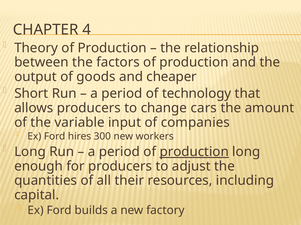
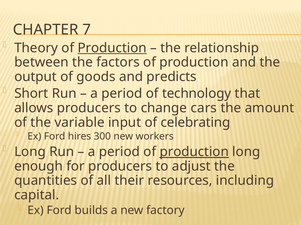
4: 4 -> 7 (87, 30)
Production underline: none -> present (112, 48)
cheaper: cheaper -> predicts (172, 77)
companies: companies -> celebrating (195, 123)
